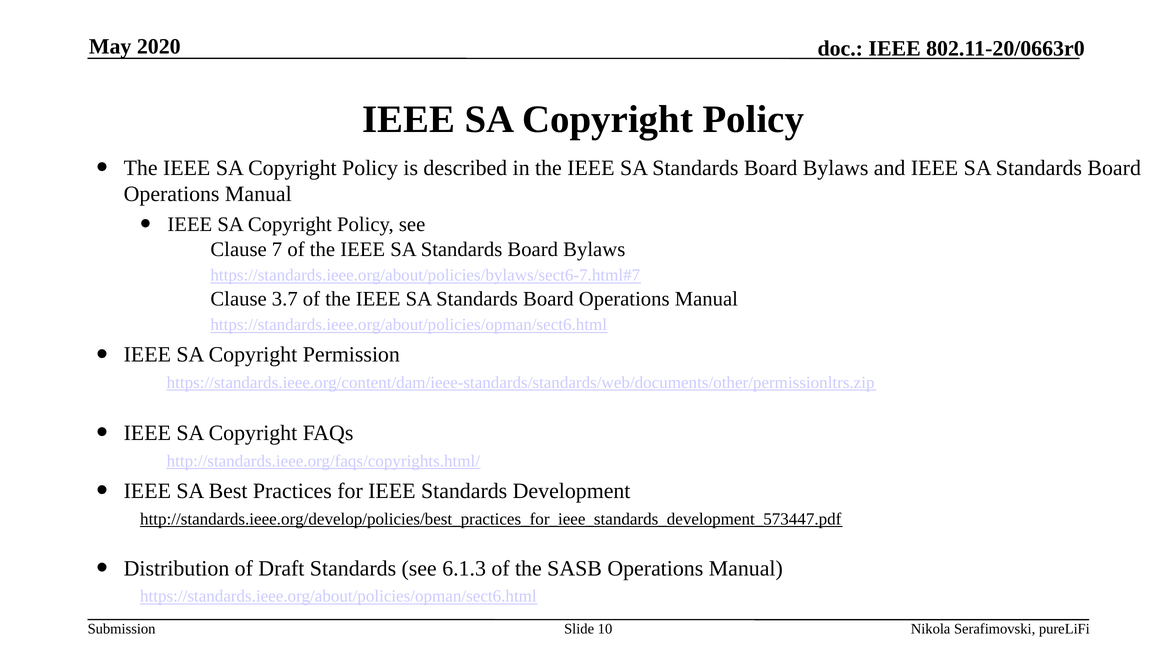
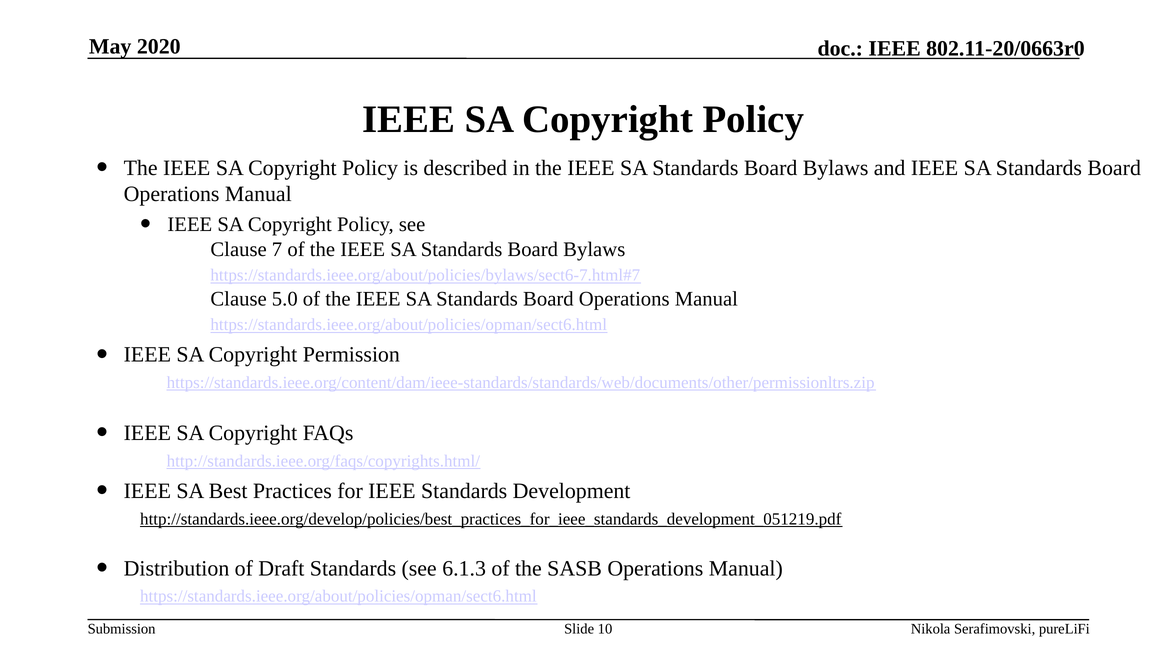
3.7: 3.7 -> 5.0 (285, 299)
http://standards.ieee.org/develop/policies/best_practices_for_ieee_standards_development_573447.pdf: http://standards.ieee.org/develop/policies/best_practices_for_ieee_standards_development_573447.pdf -> http://standards.ieee.org/develop/policies/best_practices_for_ieee_standards_development_051219.pdf (491, 519)
